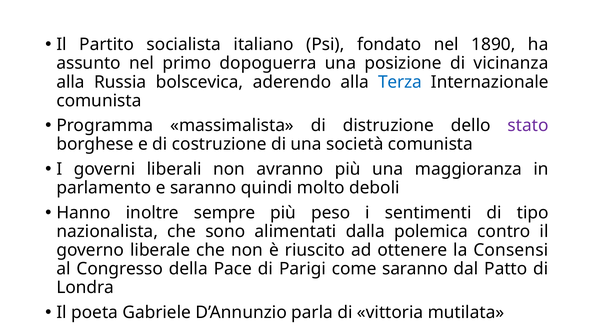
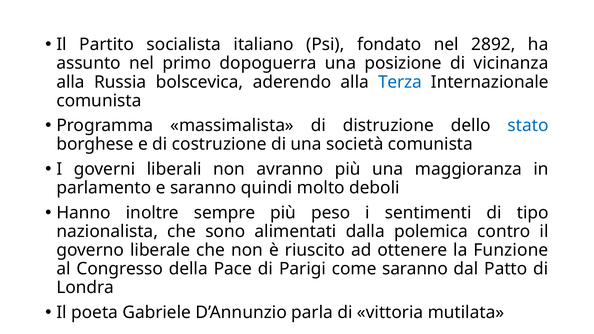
1890: 1890 -> 2892 (493, 45)
stato colour: purple -> blue (528, 126)
Consensi: Consensi -> Funzione (511, 250)
